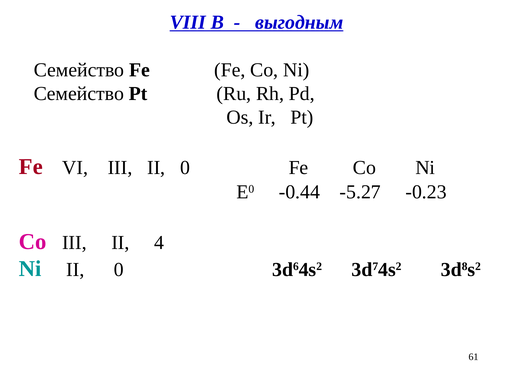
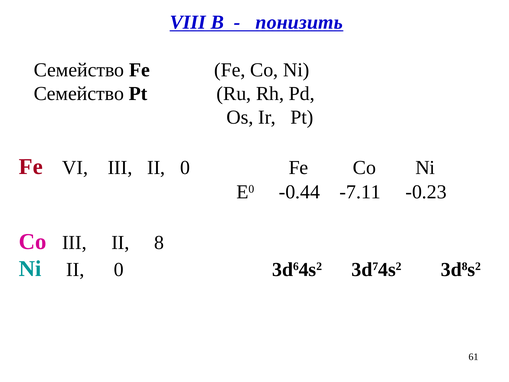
выгодным: выгодным -> понизить (299, 22)
-5.27: -5.27 -> -7.11 (360, 192)
4: 4 -> 8 (159, 242)
